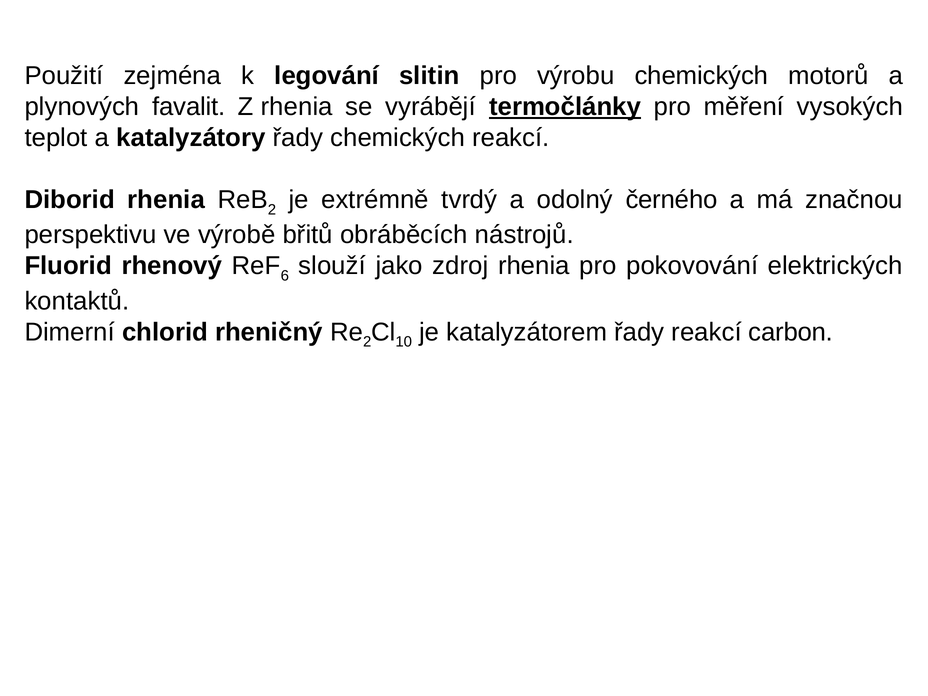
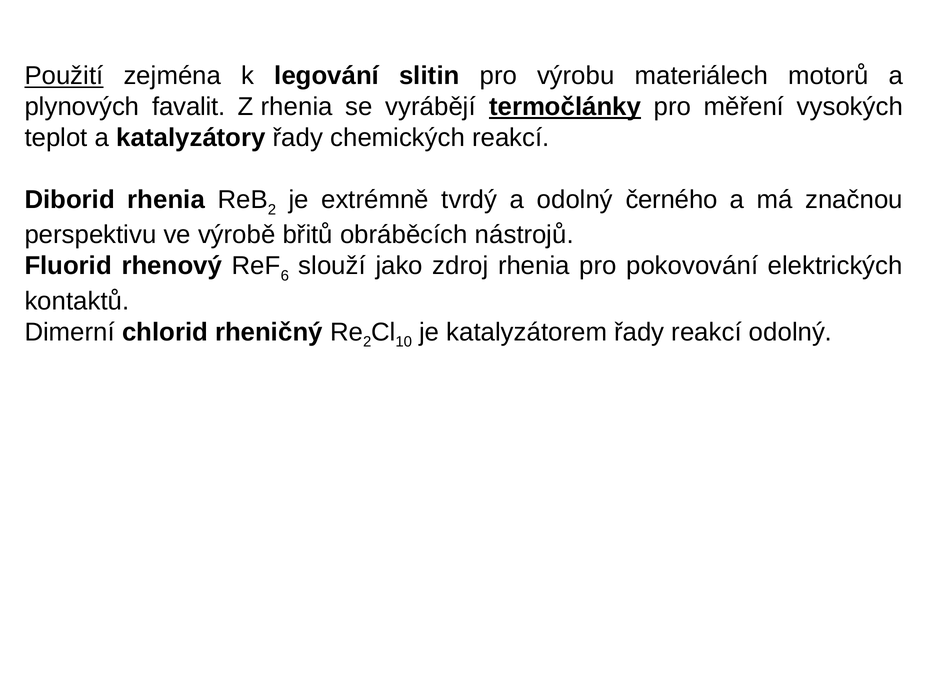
Použití underline: none -> present (64, 76)
výrobu chemických: chemických -> materiálech (701, 76)
reakcí carbon: carbon -> odolný (791, 332)
